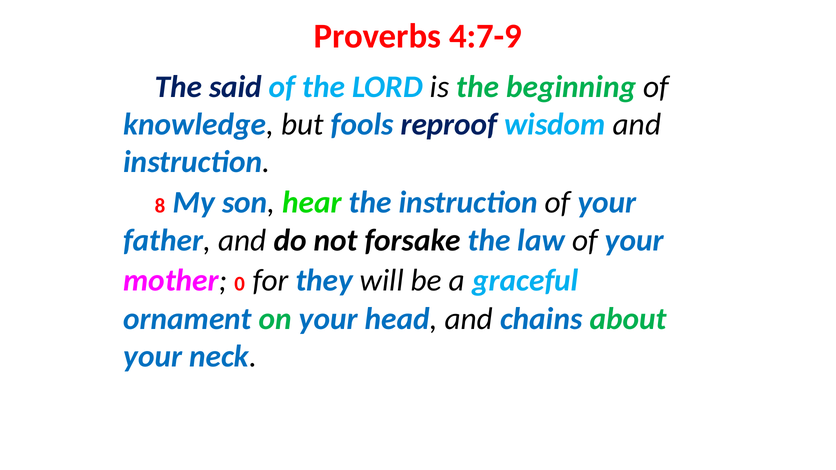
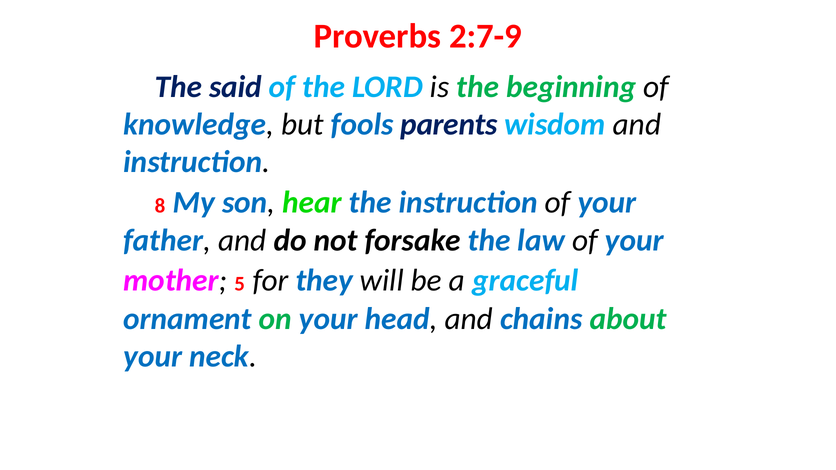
4:7-9: 4:7-9 -> 2:7-9 (486, 36)
reproof: reproof -> parents (449, 124)
0: 0 -> 5 (240, 284)
